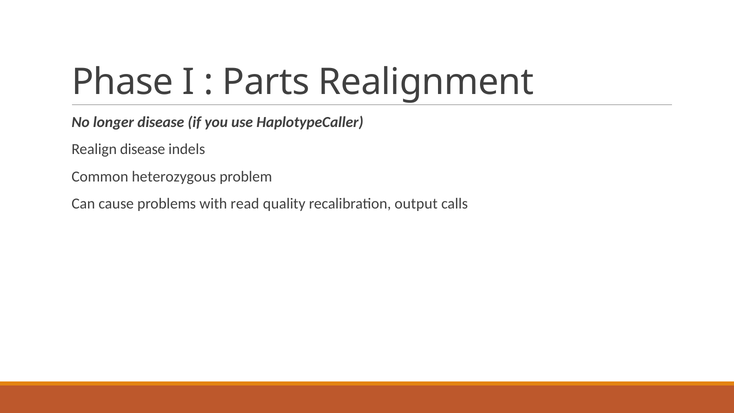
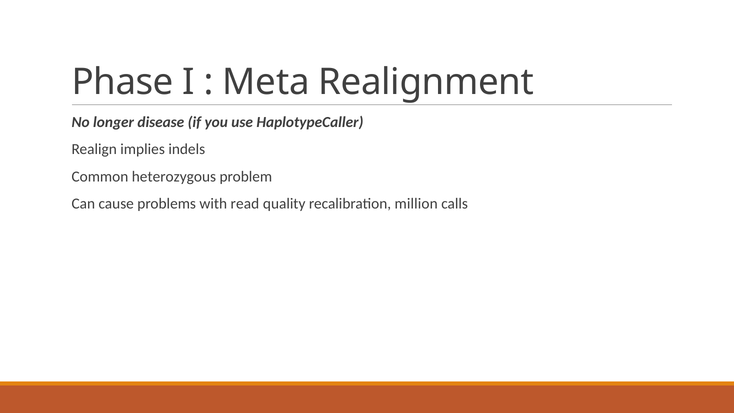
Parts: Parts -> Meta (266, 82)
Realign disease: disease -> implies (143, 149)
output: output -> million (416, 204)
